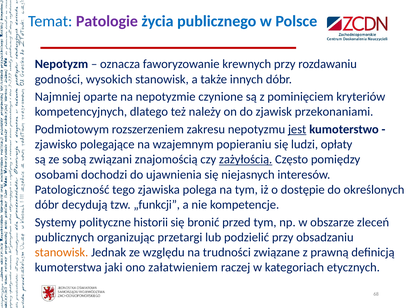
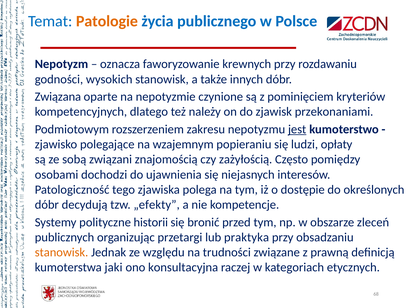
Patologie colour: purple -> orange (107, 21)
Najmniej: Najmniej -> Związana (58, 97)
zażyłością underline: present -> none (246, 160)
„funkcji: „funkcji -> „efekty (157, 205)
podzielić: podzielić -> praktyka (247, 237)
załatwieniem: załatwieniem -> konsultacyjna (183, 268)
